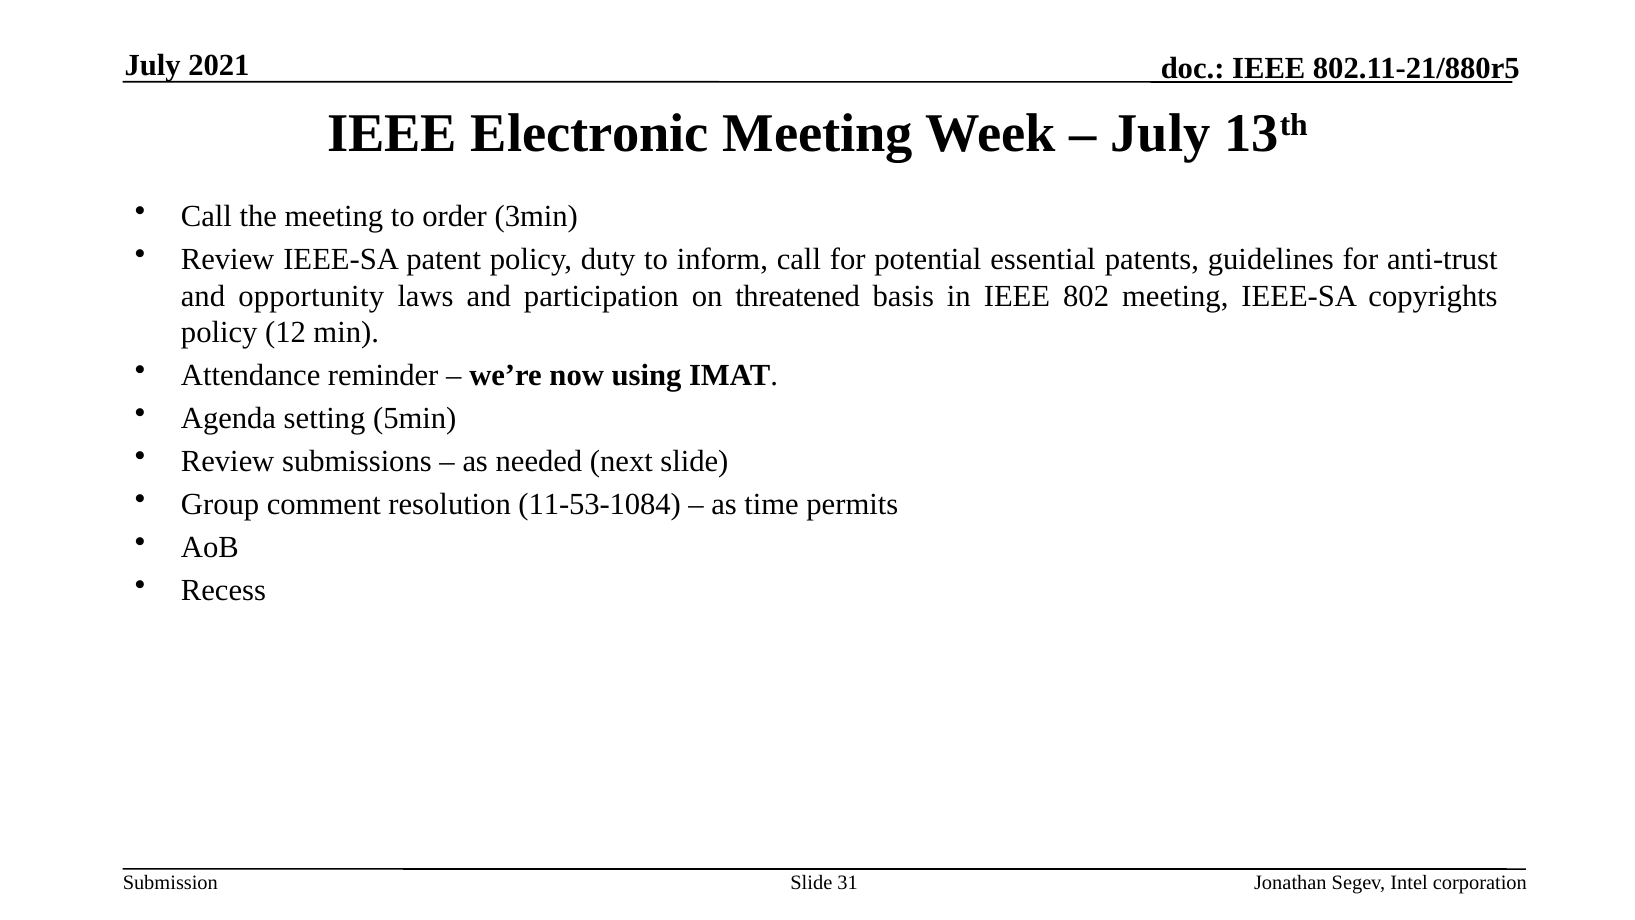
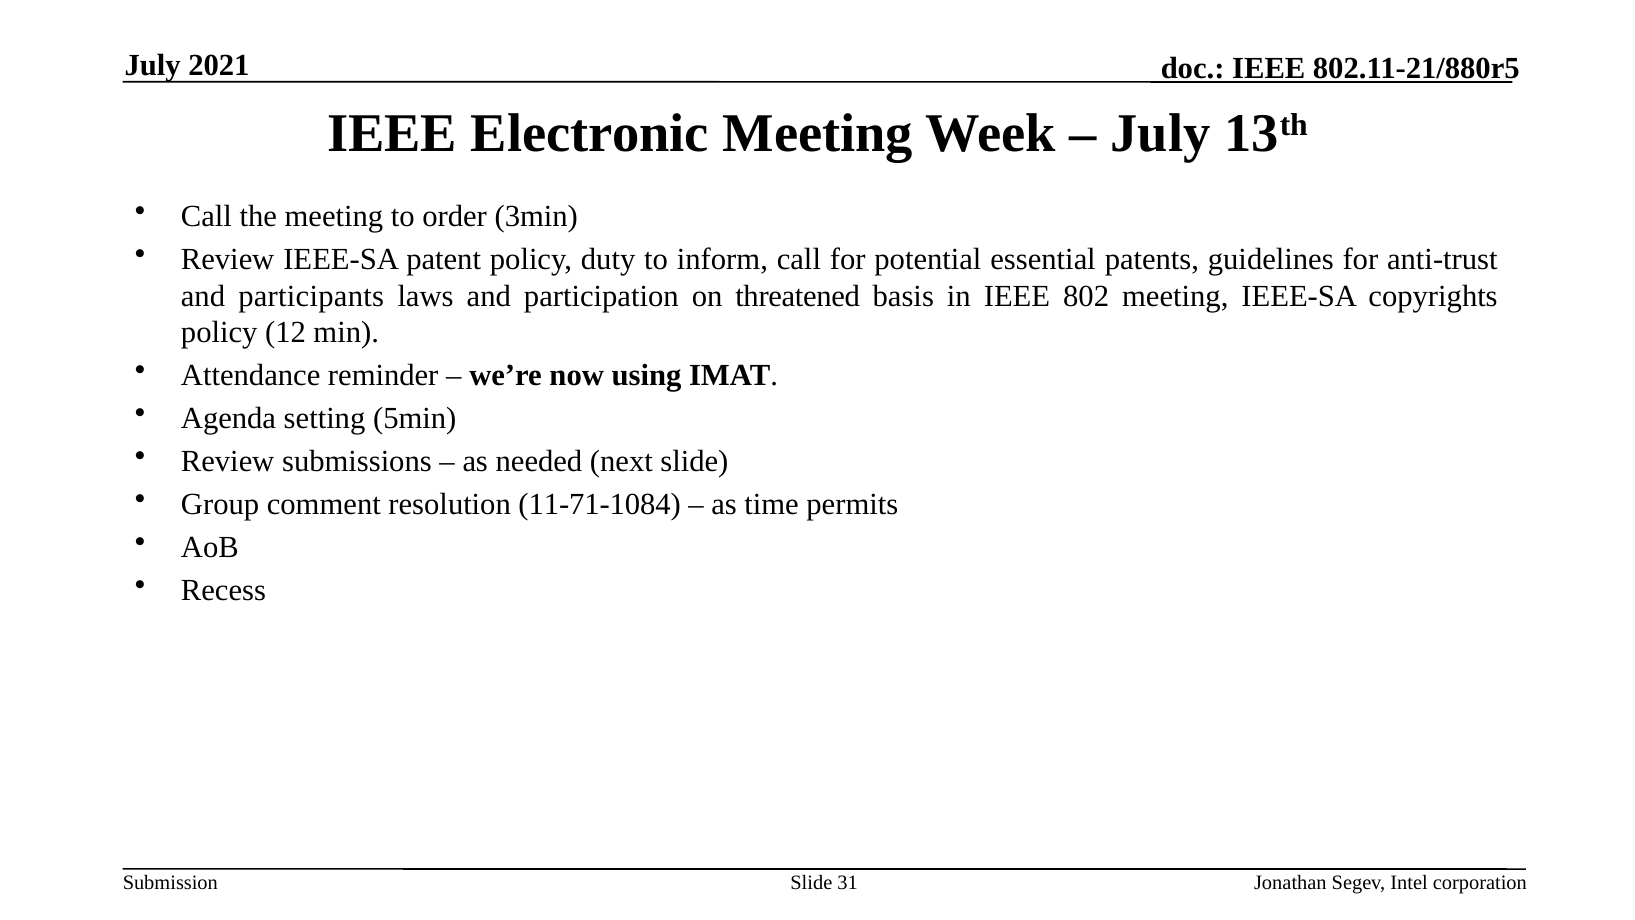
opportunity: opportunity -> participants (311, 296)
11-53-1084: 11-53-1084 -> 11-71-1084 (600, 504)
